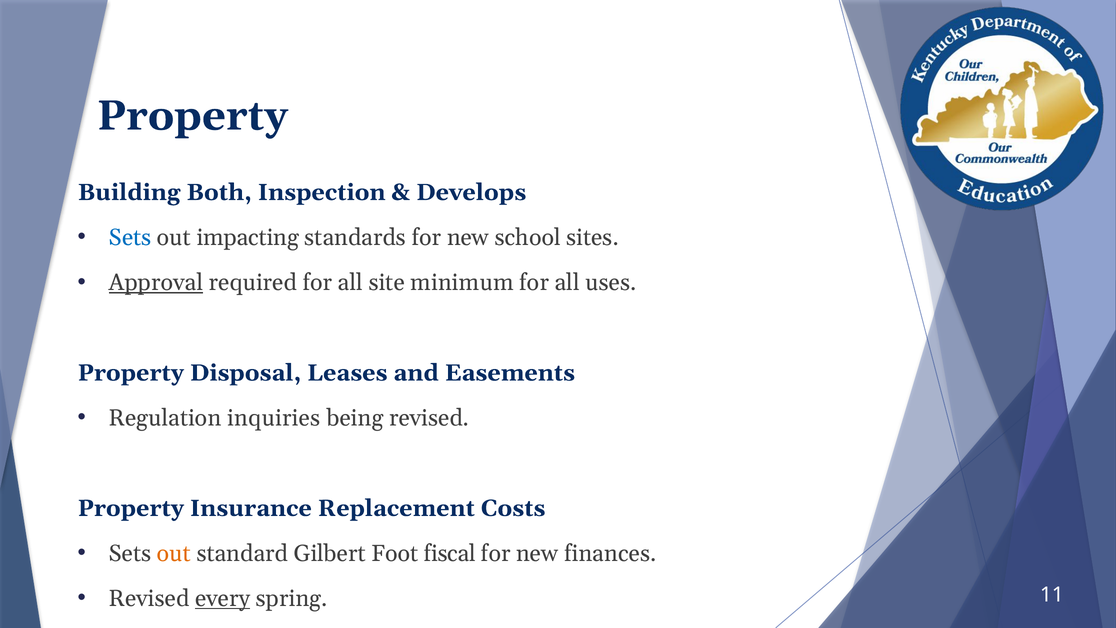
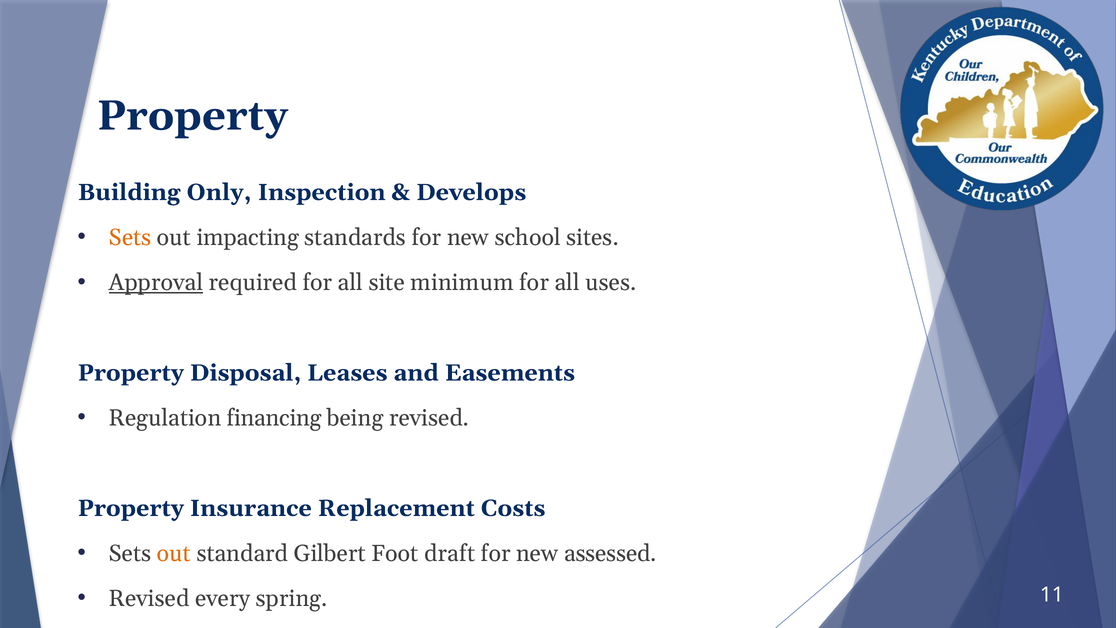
Both: Both -> Only (219, 192)
Sets colour: blue -> orange (130, 237)
inquiries: inquiries -> financing (274, 418)
fiscal: fiscal -> draft (450, 553)
finances: finances -> assessed (610, 553)
every underline: present -> none (223, 598)
